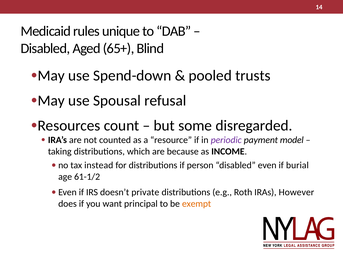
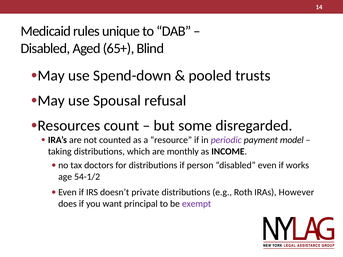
because: because -> monthly (183, 152)
instead: instead -> doctors (99, 165)
burial: burial -> works (297, 165)
61-1/2: 61-1/2 -> 54-1/2 (87, 177)
exempt colour: orange -> purple (197, 204)
